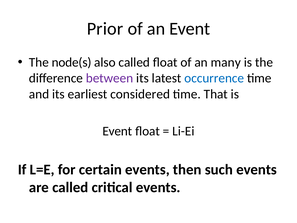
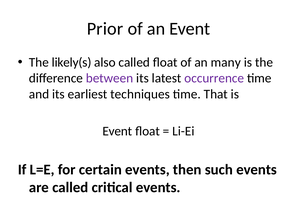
node(s: node(s -> likely(s (72, 62)
occurrence colour: blue -> purple (214, 78)
considered: considered -> techniques (140, 94)
